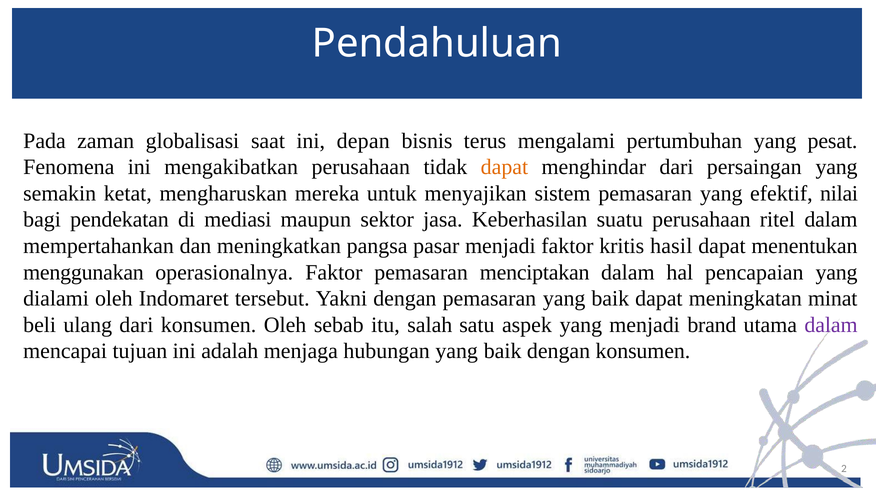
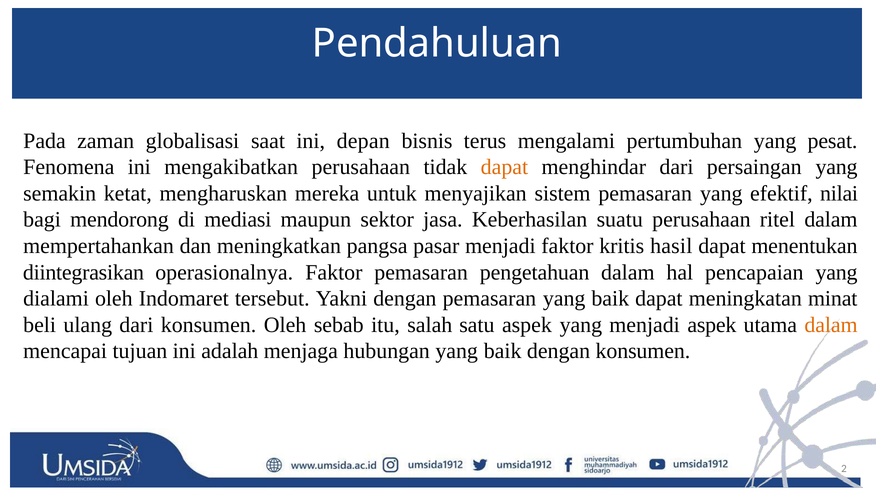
pendekatan: pendekatan -> mendorong (119, 220)
menggunakan: menggunakan -> diintegrasikan (84, 272)
menciptakan: menciptakan -> pengetahuan (535, 272)
menjadi brand: brand -> aspek (712, 325)
dalam colour: purple -> orange (831, 325)
